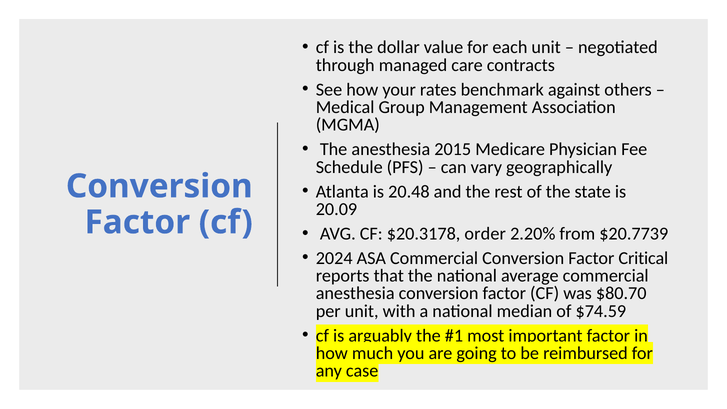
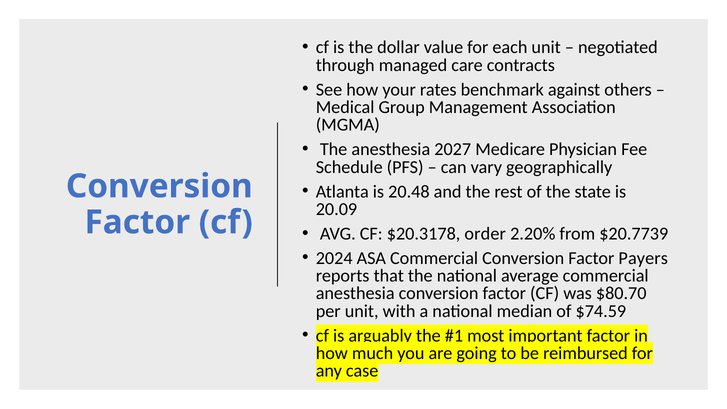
2015: 2015 -> 2027 (453, 149)
Critical: Critical -> Payers (643, 258)
